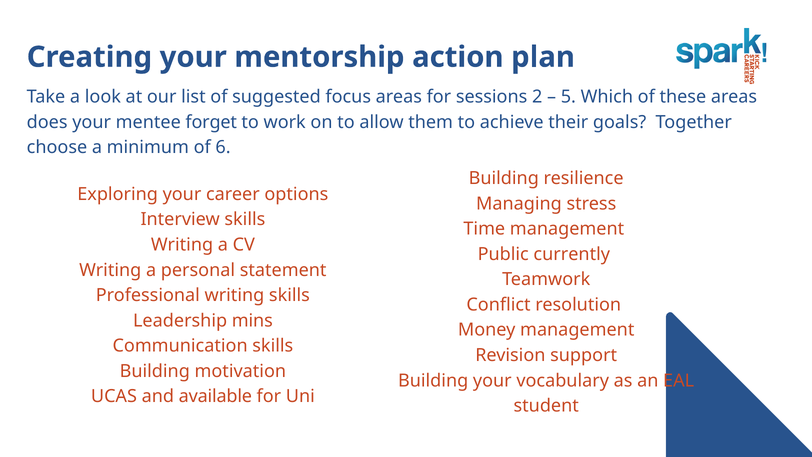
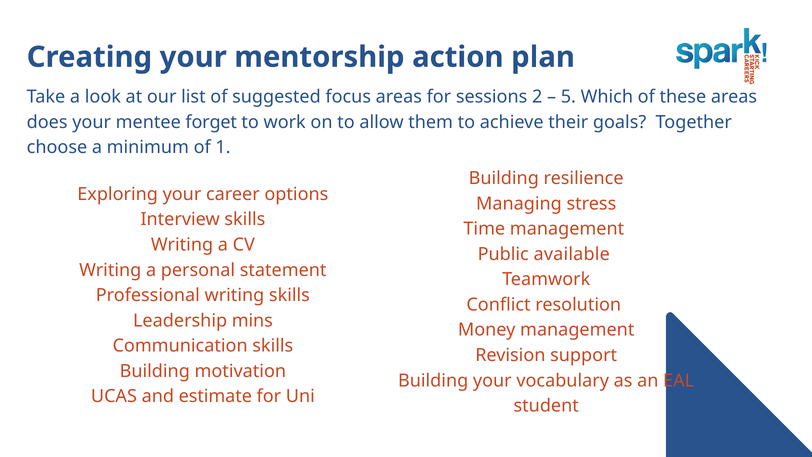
6: 6 -> 1 (223, 147)
currently: currently -> available (572, 254)
available: available -> estimate (215, 396)
